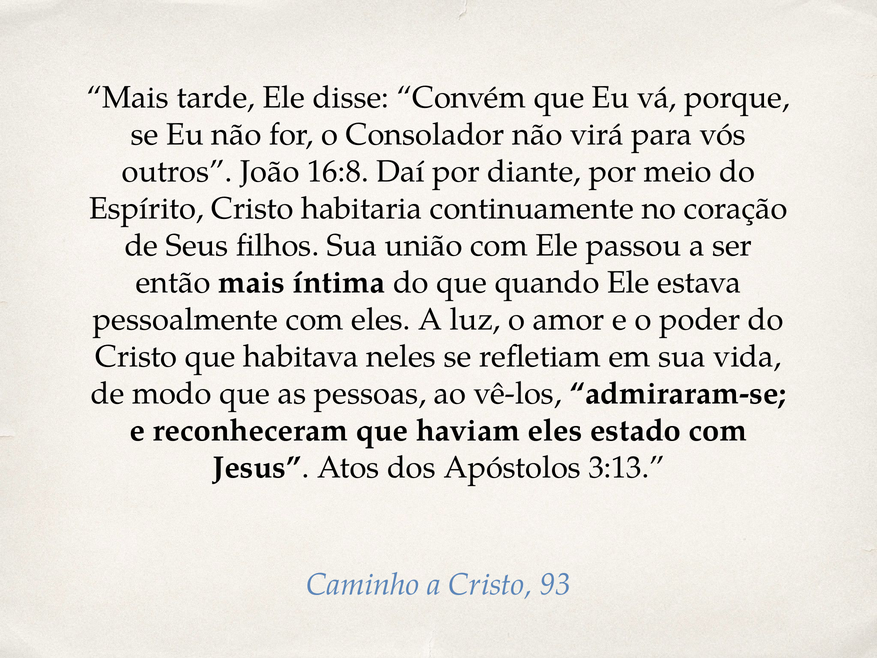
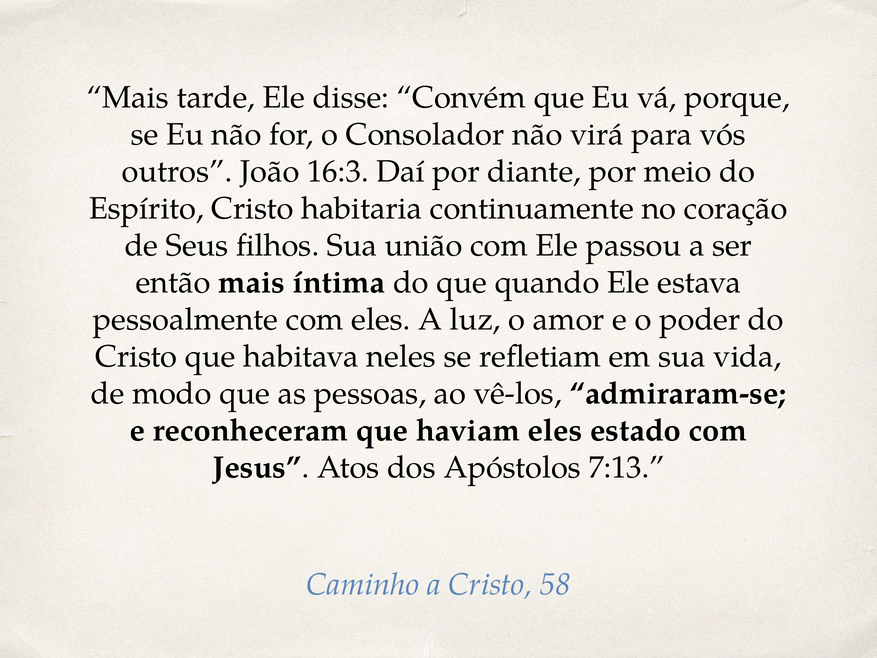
16:8: 16:8 -> 16:3 (338, 171)
3:13: 3:13 -> 7:13 (627, 467)
93: 93 -> 58 (555, 584)
